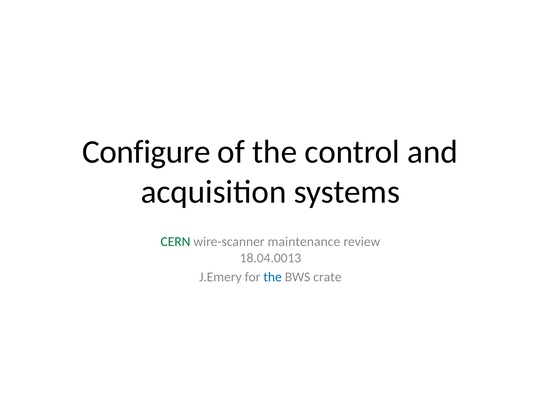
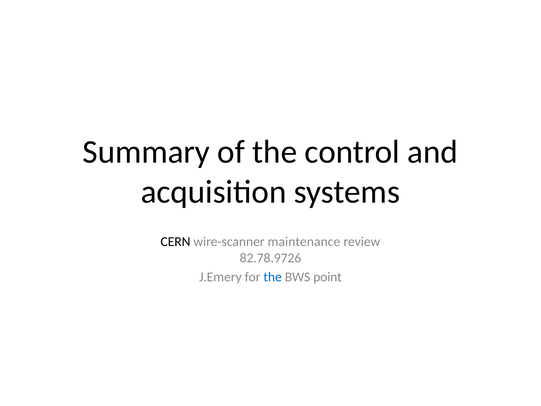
Configure: Configure -> Summary (146, 152)
CERN colour: green -> black (175, 242)
18.04.0013: 18.04.0013 -> 82.78.9726 (270, 258)
crate: crate -> point (328, 277)
